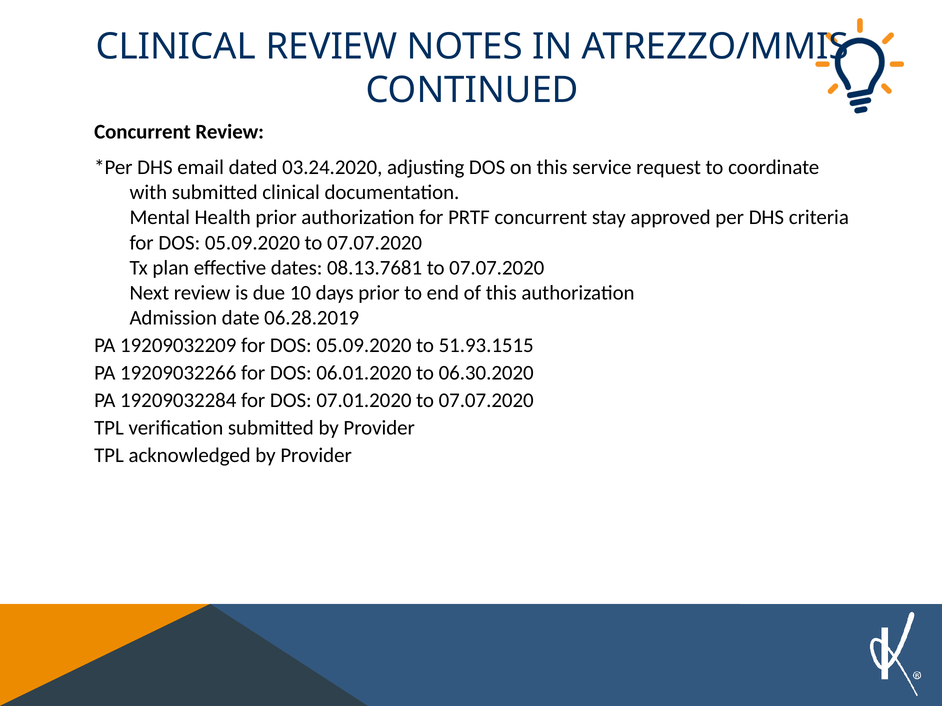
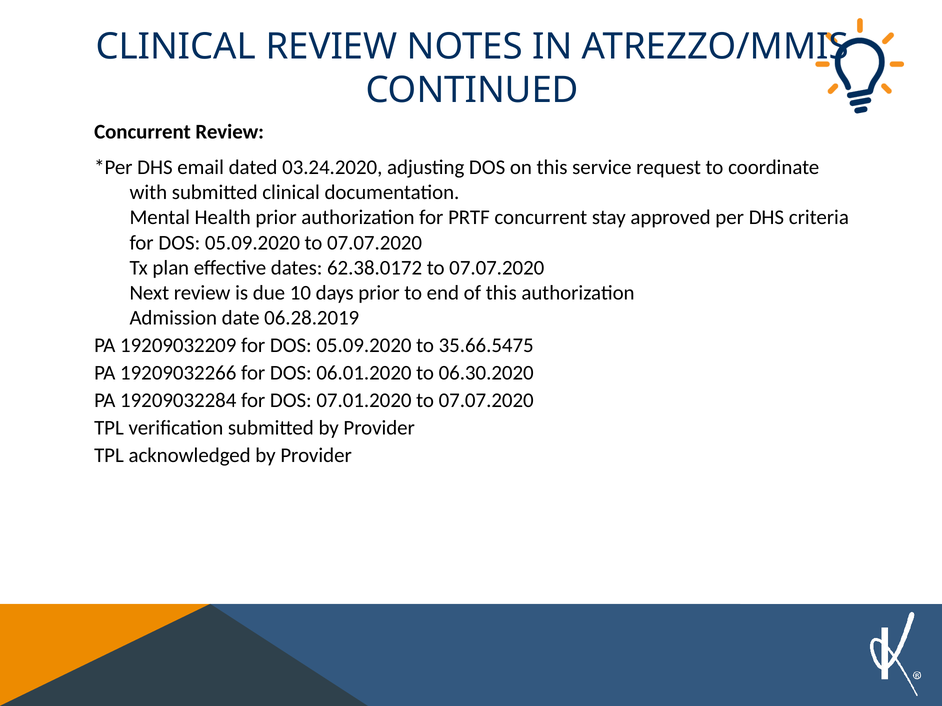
08.13.7681: 08.13.7681 -> 62.38.0172 (375, 268)
51.93.1515: 51.93.1515 -> 35.66.5475 (486, 346)
